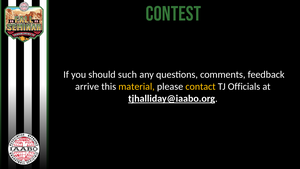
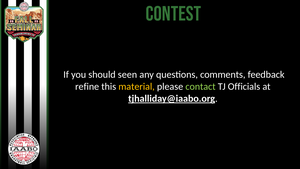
such: such -> seen (127, 74)
arrive: arrive -> refine (87, 86)
contact colour: yellow -> light green (201, 86)
